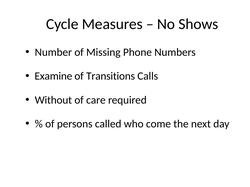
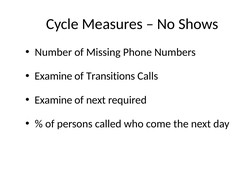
Without: Without -> Examine (53, 100)
of care: care -> next (96, 100)
